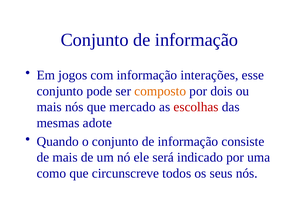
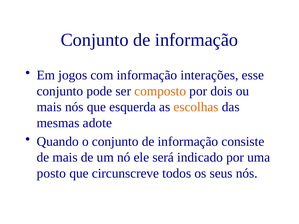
mercado: mercado -> esquerda (133, 107)
escolhas colour: red -> orange (196, 107)
como: como -> posto (51, 174)
